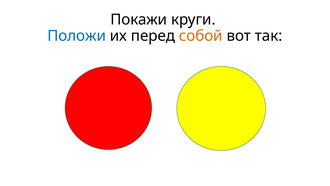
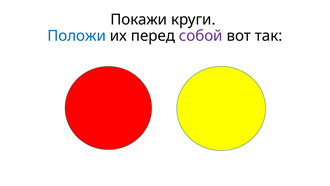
собой colour: orange -> purple (201, 36)
